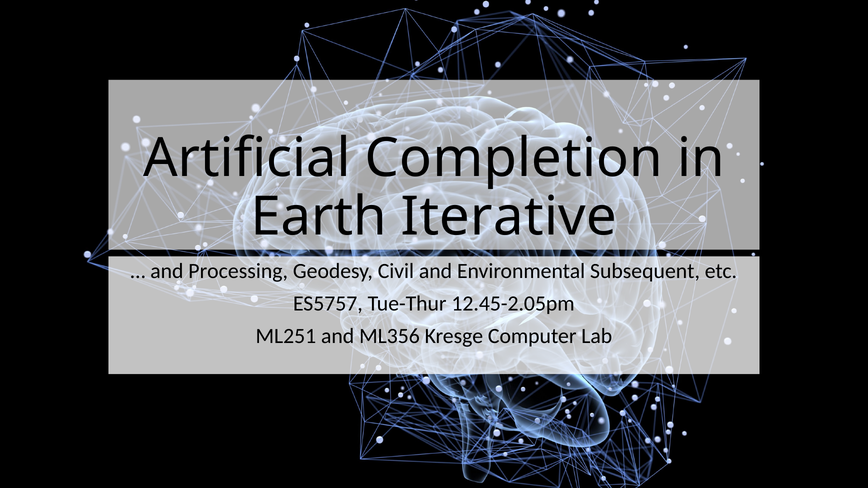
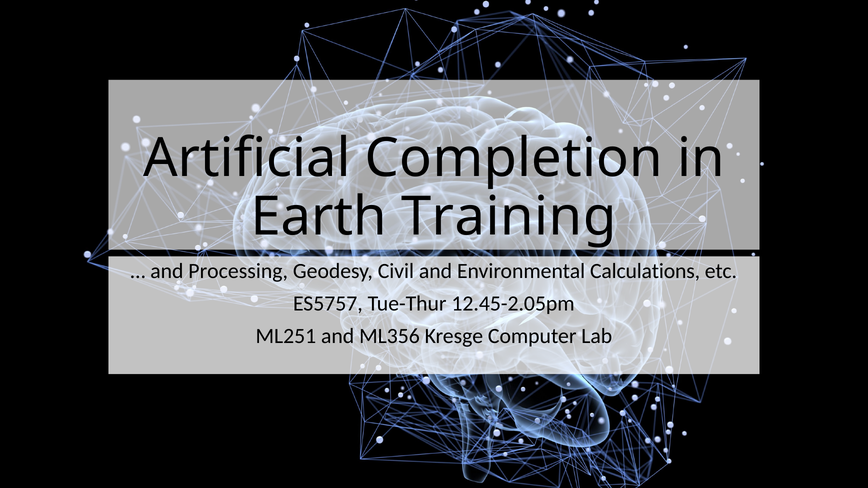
Iterative: Iterative -> Training (509, 217)
Subsequent: Subsequent -> Calculations (645, 271)
